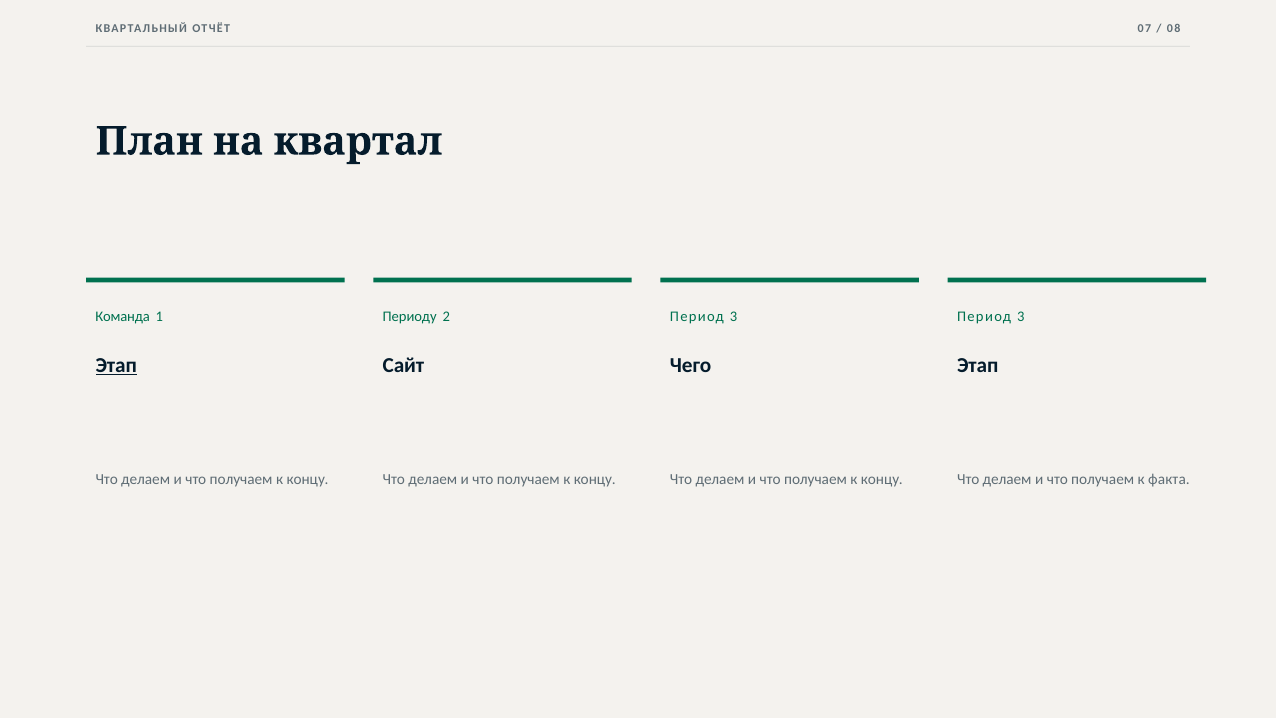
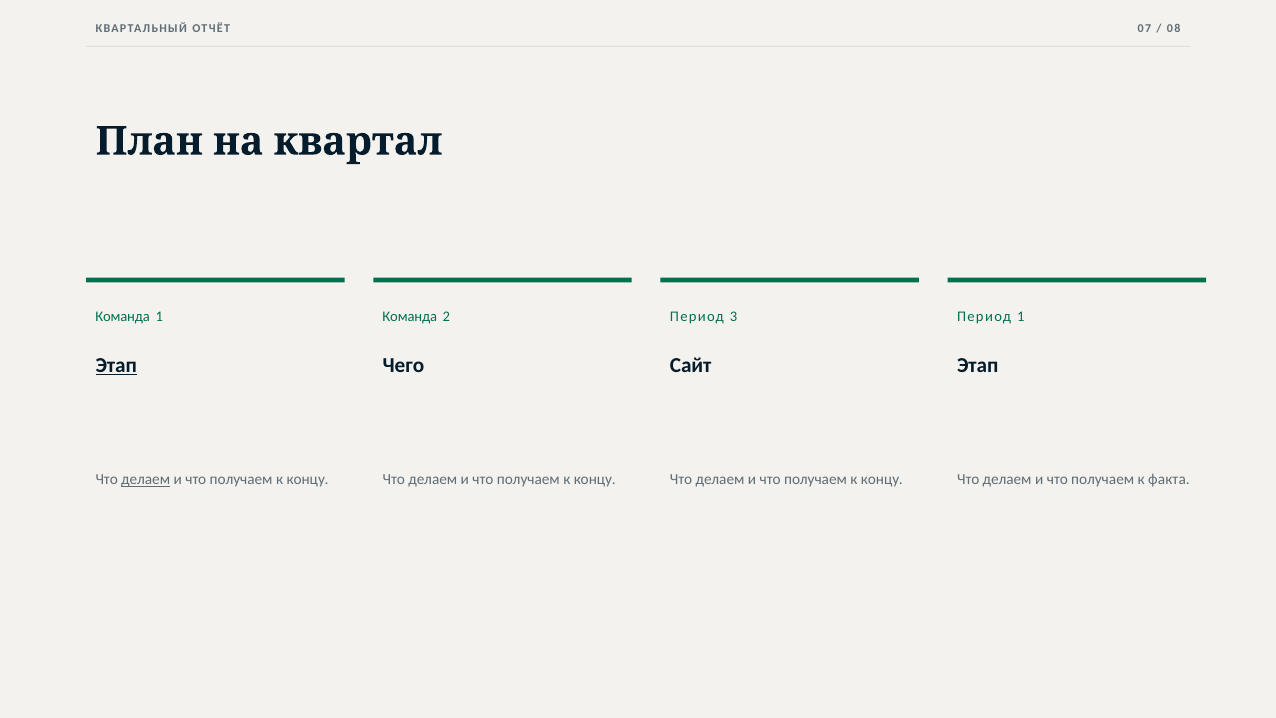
Периоду: Периоду -> Команда (410, 317)
3: 3 -> 1 (1021, 317)
Сайт: Сайт -> Чего (403, 365)
Чего: Чего -> Сайт (691, 365)
делаем underline: none -> present (146, 480)
